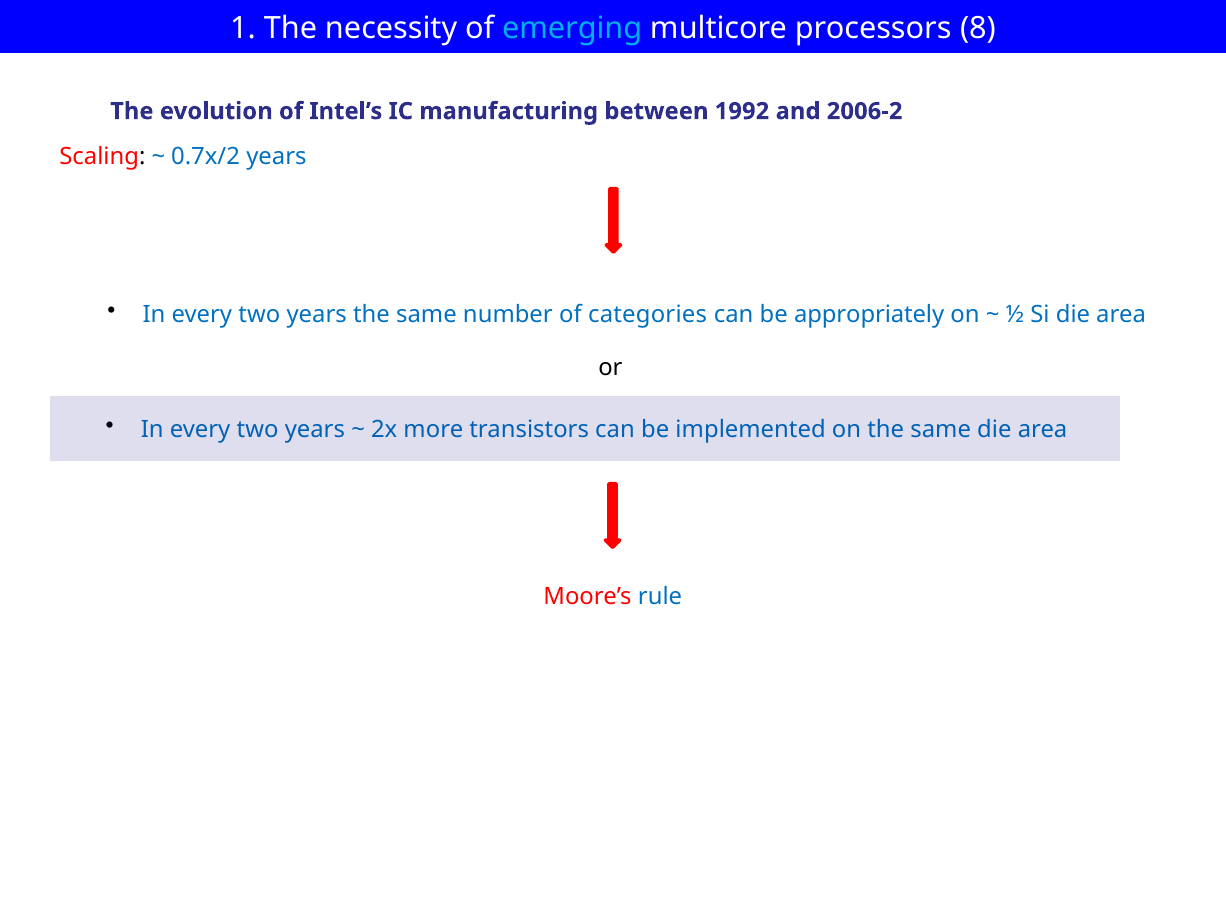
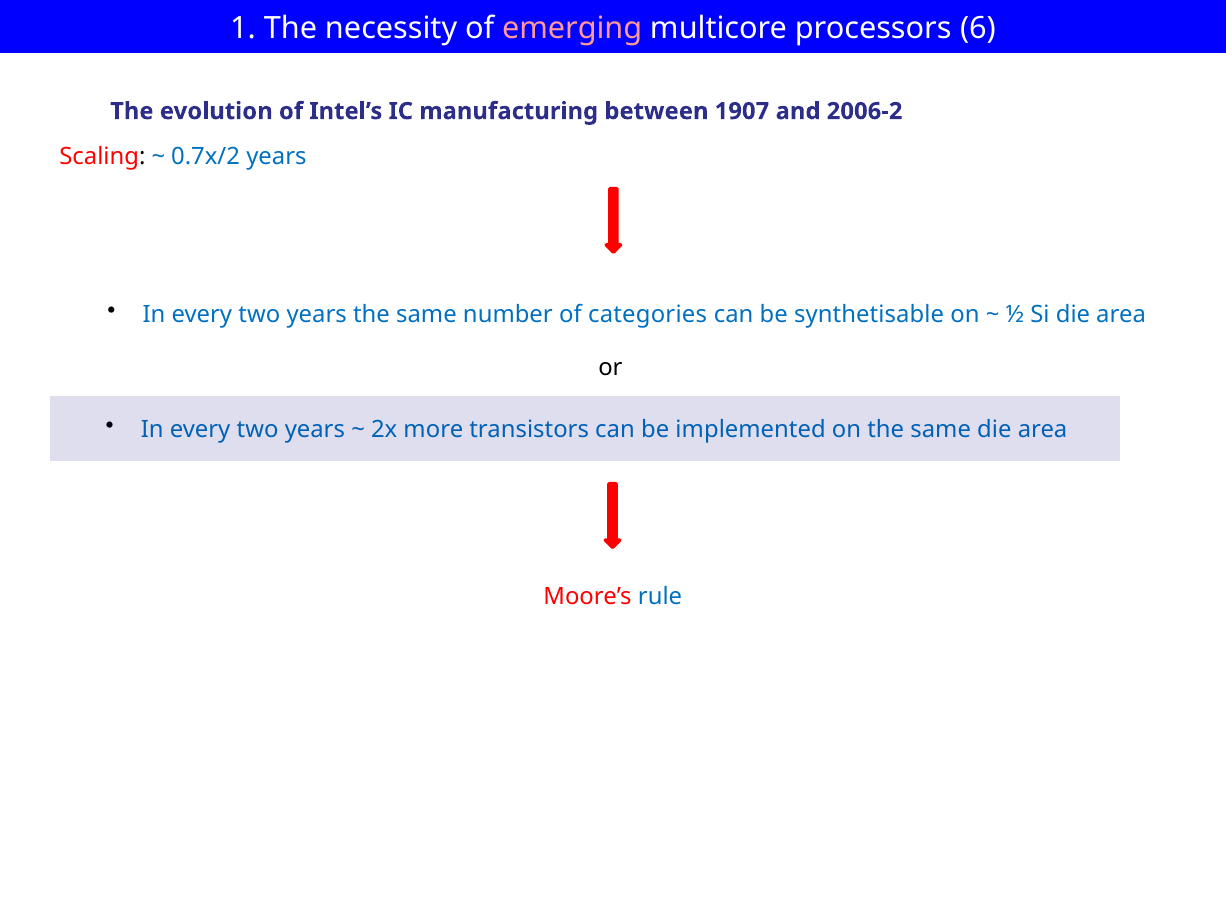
emerging colour: light blue -> pink (572, 28)
8: 8 -> 6 (978, 28)
1992: 1992 -> 1907 (742, 111)
appropriately: appropriately -> synthetisable (869, 314)
